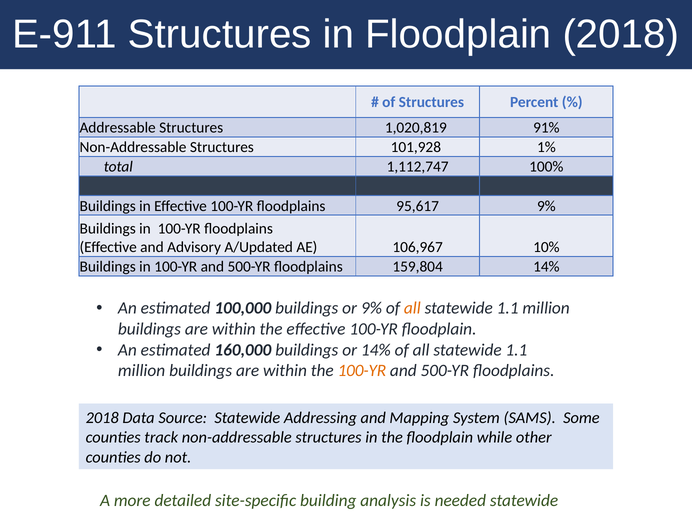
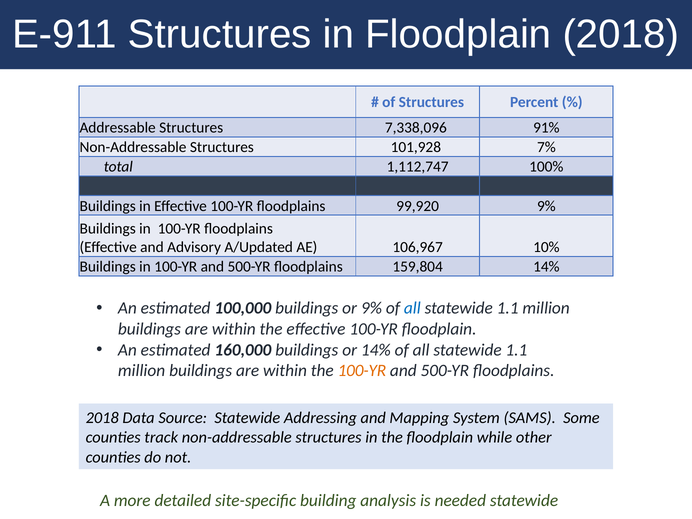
1,020,819: 1,020,819 -> 7,338,096 (416, 128)
1%: 1% -> 7% (546, 147)
95,617: 95,617 -> 99,920 (418, 206)
all colour: orange -> blue (412, 308)
